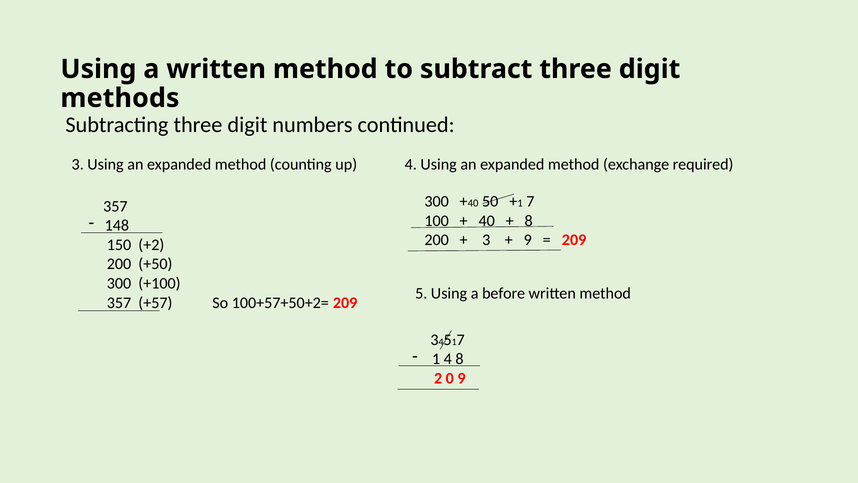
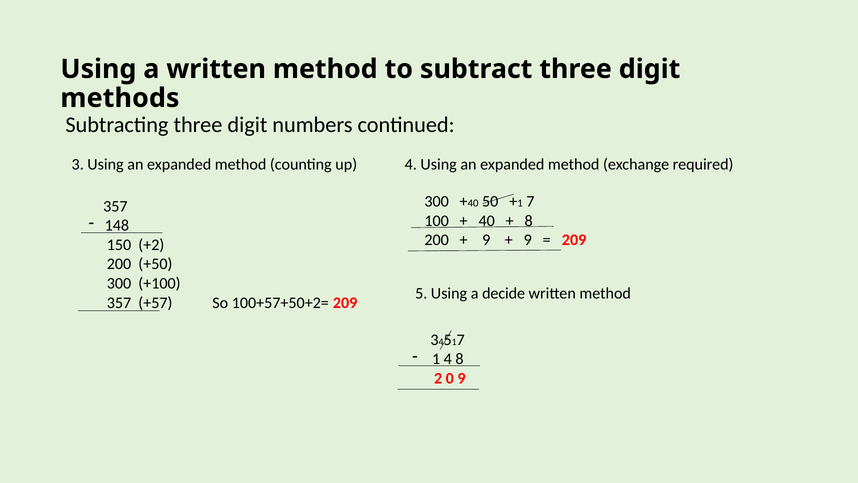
3: 3 -> 9 (486, 240)
before: before -> decide (504, 293)
